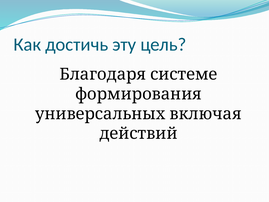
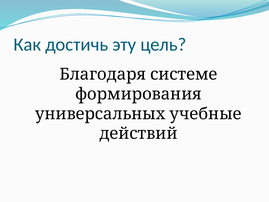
включая: включая -> учебные (206, 114)
